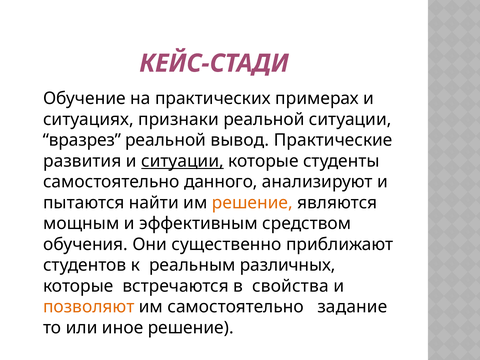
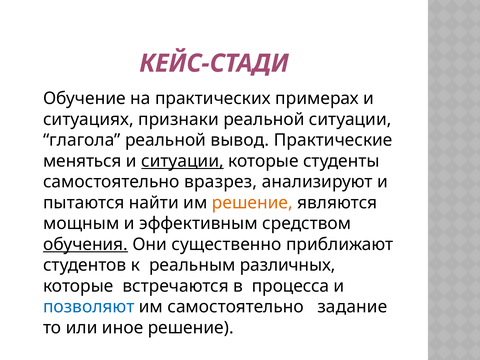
вразрез: вразрез -> глагола (82, 140)
развития: развития -> меняться (82, 161)
данного: данного -> вразрез (221, 182)
обучения underline: none -> present (86, 244)
свойства: свойства -> процесса (291, 286)
позволяют colour: orange -> blue (89, 307)
